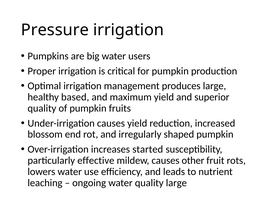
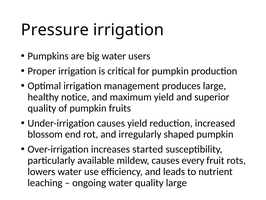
based: based -> notice (75, 97)
effective: effective -> available (96, 160)
other: other -> every (193, 160)
